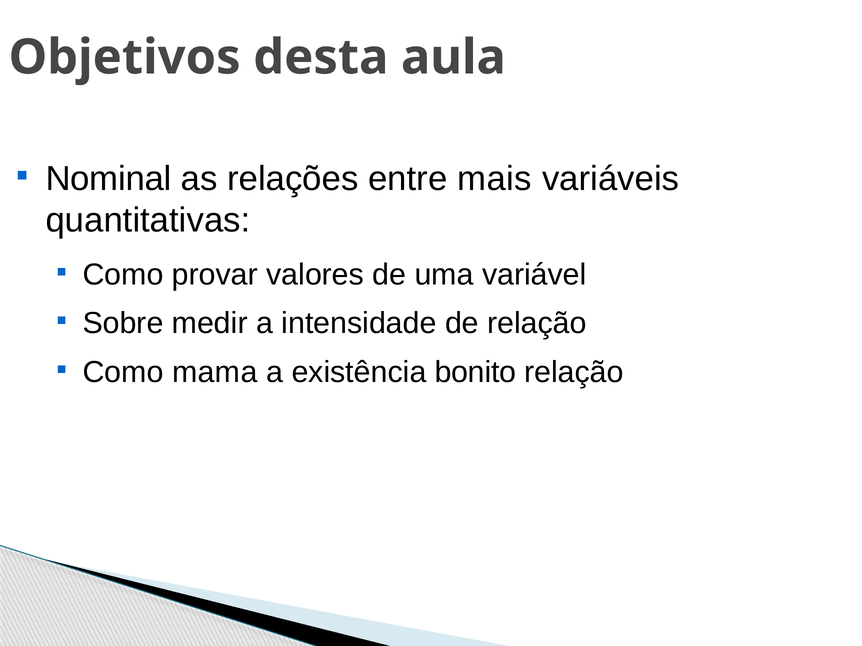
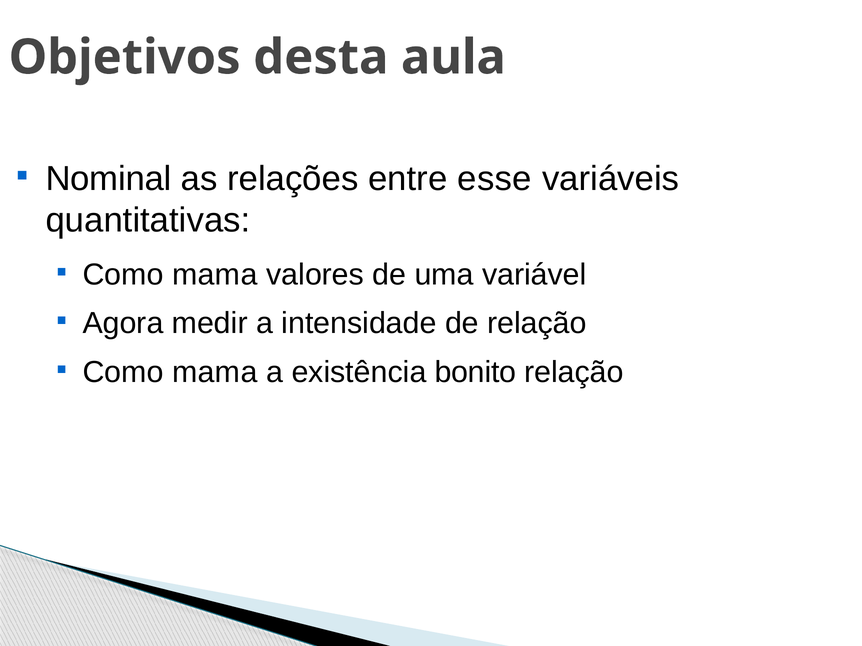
mais: mais -> esse (495, 179)
provar: provar -> mama (215, 275)
Sobre: Sobre -> Agora (123, 324)
